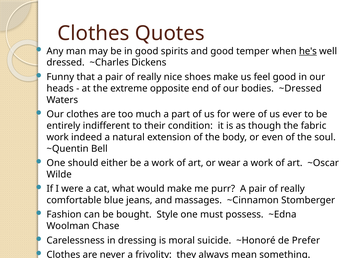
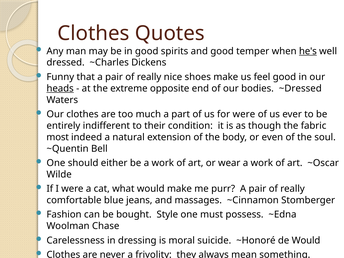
heads underline: none -> present (60, 88)
work: work -> most (58, 137)
de Prefer: Prefer -> Would (306, 240)
